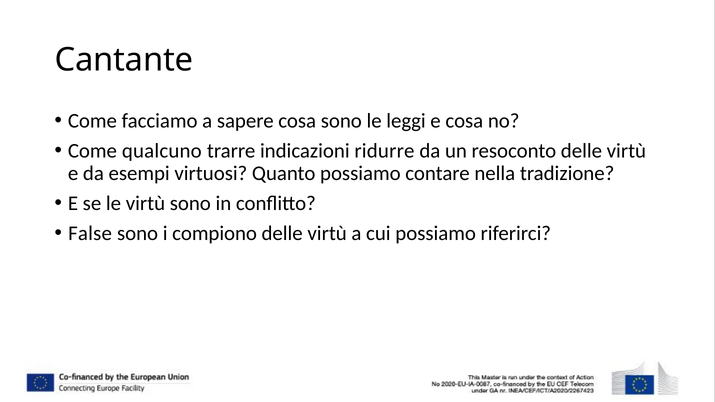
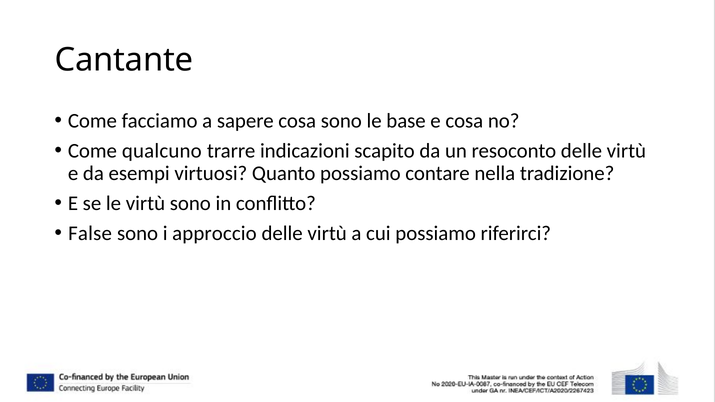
leggi: leggi -> base (406, 121)
ridurre: ridurre -> scapito (385, 151)
compiono: compiono -> approccio (214, 233)
